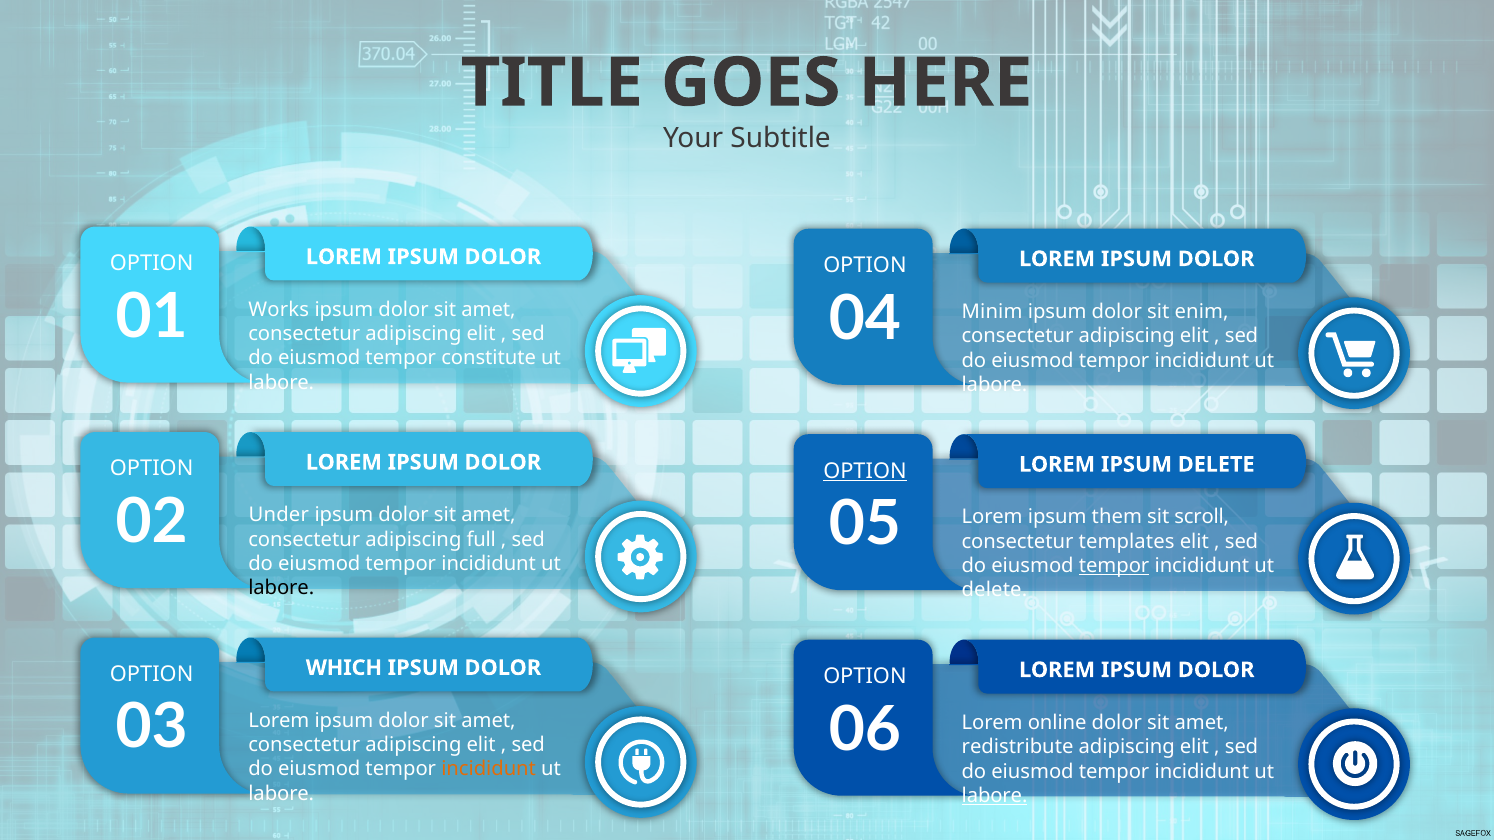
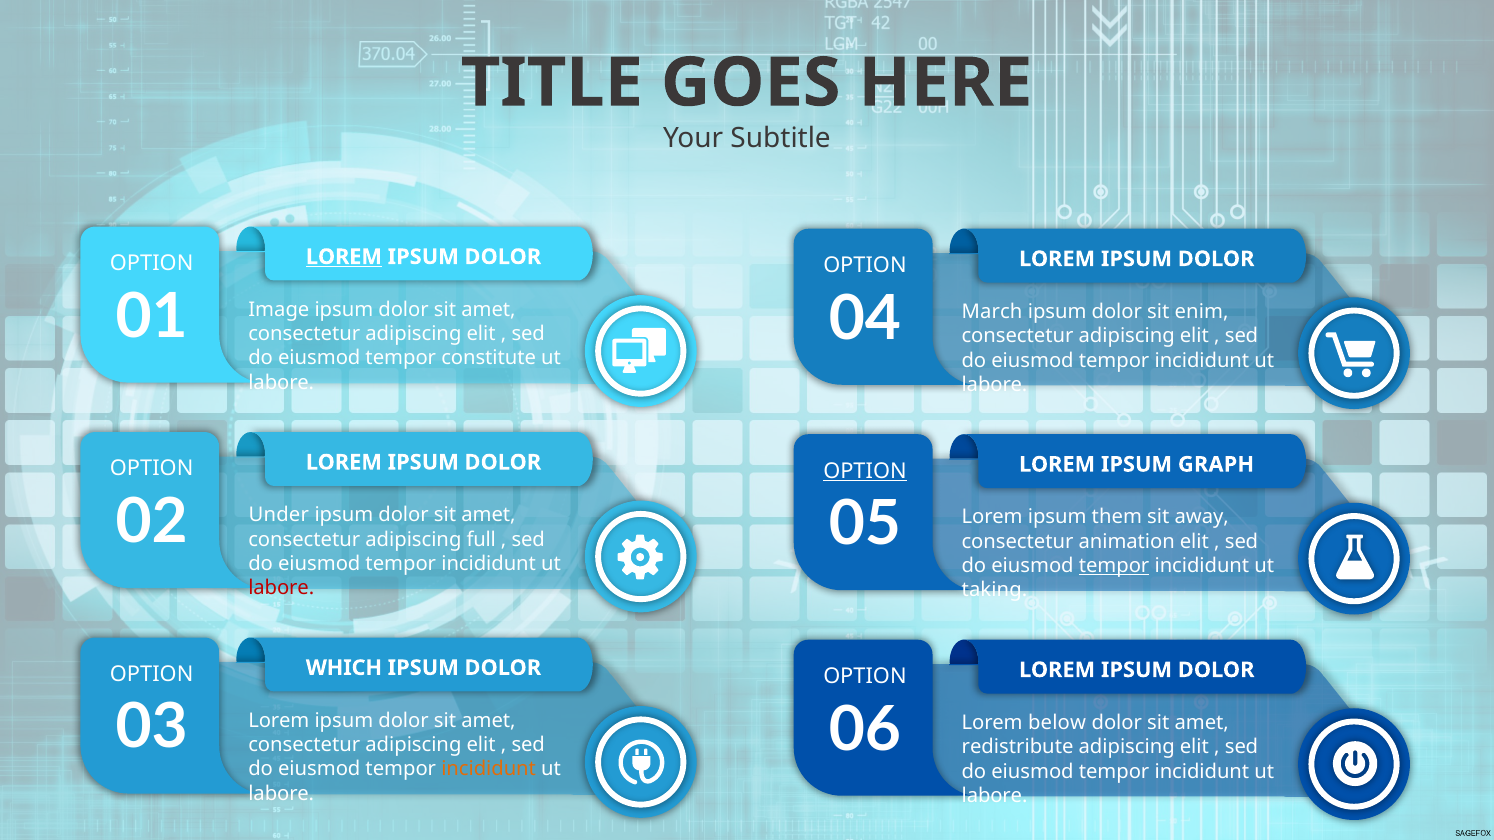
LOREM underline: none -> present (344, 257)
Works: Works -> Image (279, 310)
Minim: Minim -> March (992, 312)
IPSUM DELETE: DELETE -> GRAPH (1216, 465)
scroll: scroll -> away (1202, 517)
templates: templates -> animation (1127, 542)
labore colour: black -> red (281, 588)
delete: delete -> taking (994, 590)
online: online -> below (1057, 723)
labore underline: present -> none (995, 796)
